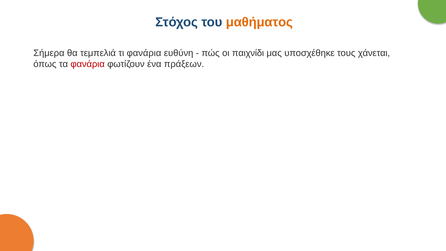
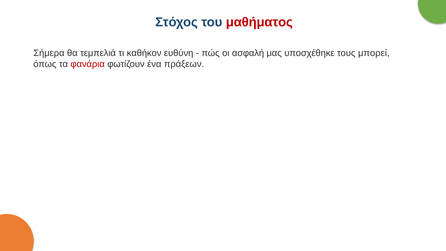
μαθήματος colour: orange -> red (259, 22)
τι φανάρια: φανάρια -> καθήκον (144, 53)
παιχνίδι: παιχνίδι -> ασφαλή (248, 53)
χάνεται: χάνεται -> μπορεί (374, 53)
